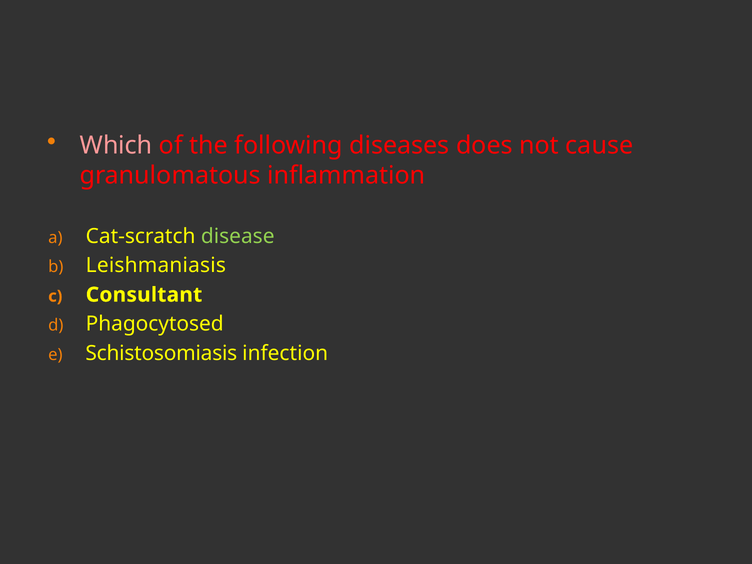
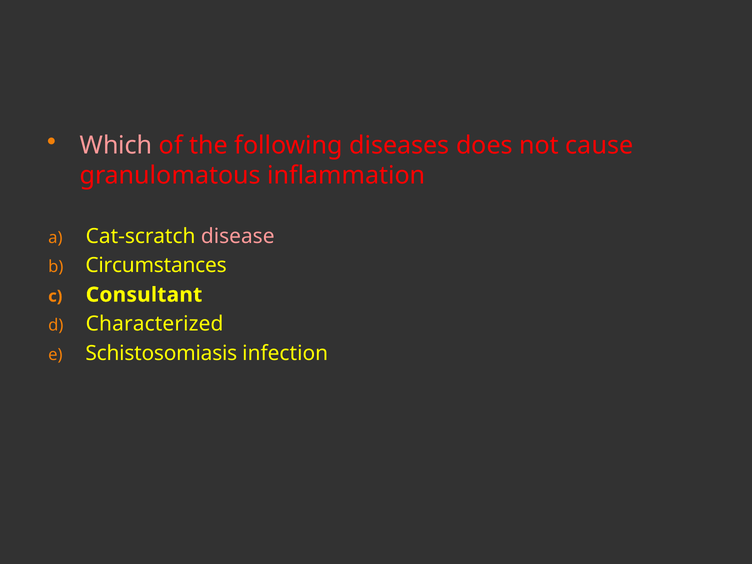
disease colour: light green -> pink (238, 236)
Leishmaniasis: Leishmaniasis -> Circumstances (156, 266)
Phagocytosed: Phagocytosed -> Characterized (155, 324)
